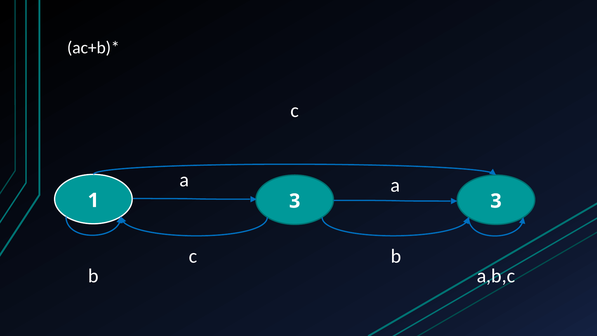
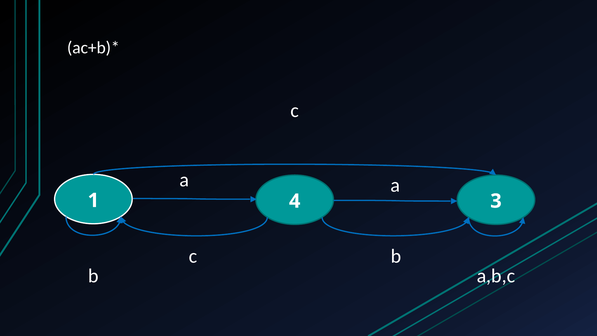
1 3: 3 -> 4 (295, 201)
